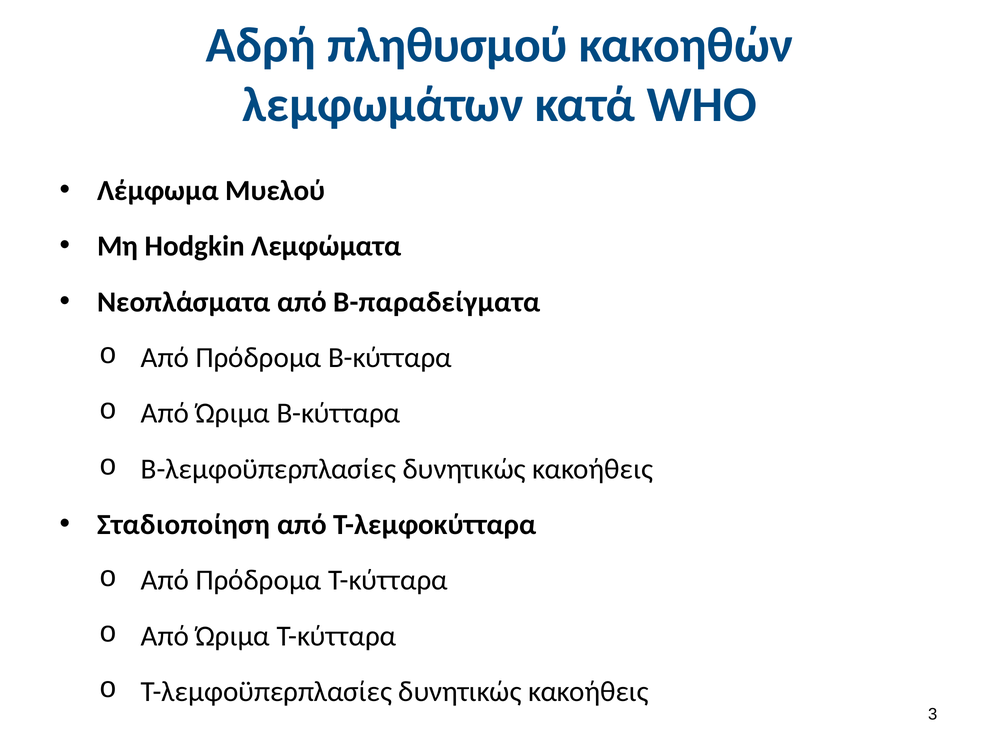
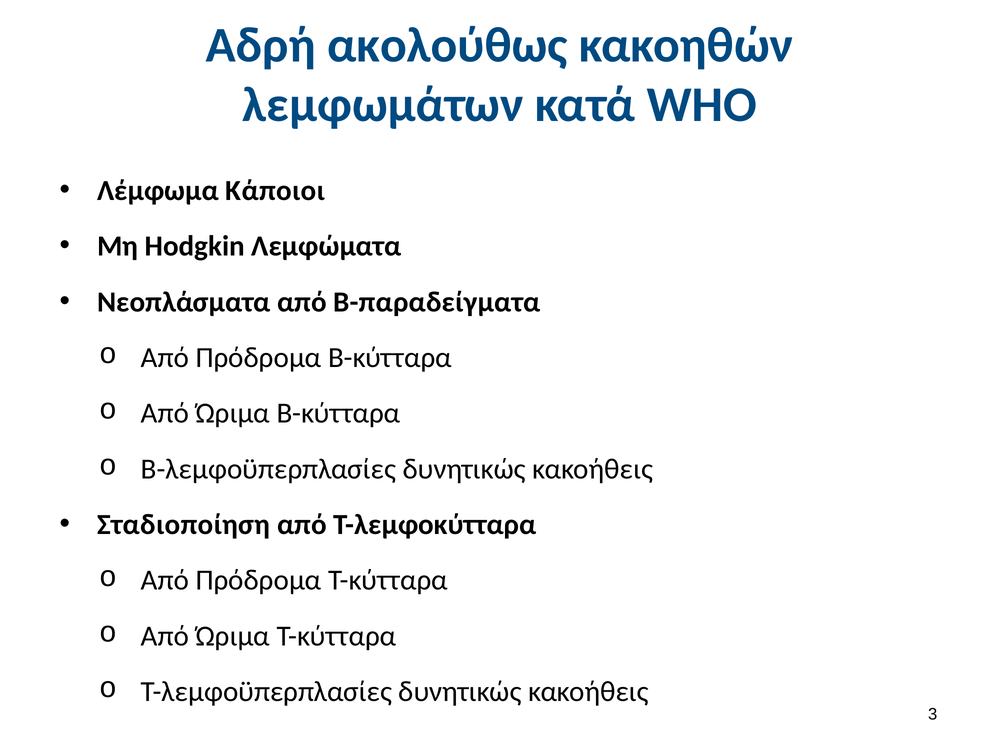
πληθυσμού: πληθυσμού -> ακολούθως (447, 45)
Μυελού: Μυελού -> Κάποιοι (275, 191)
